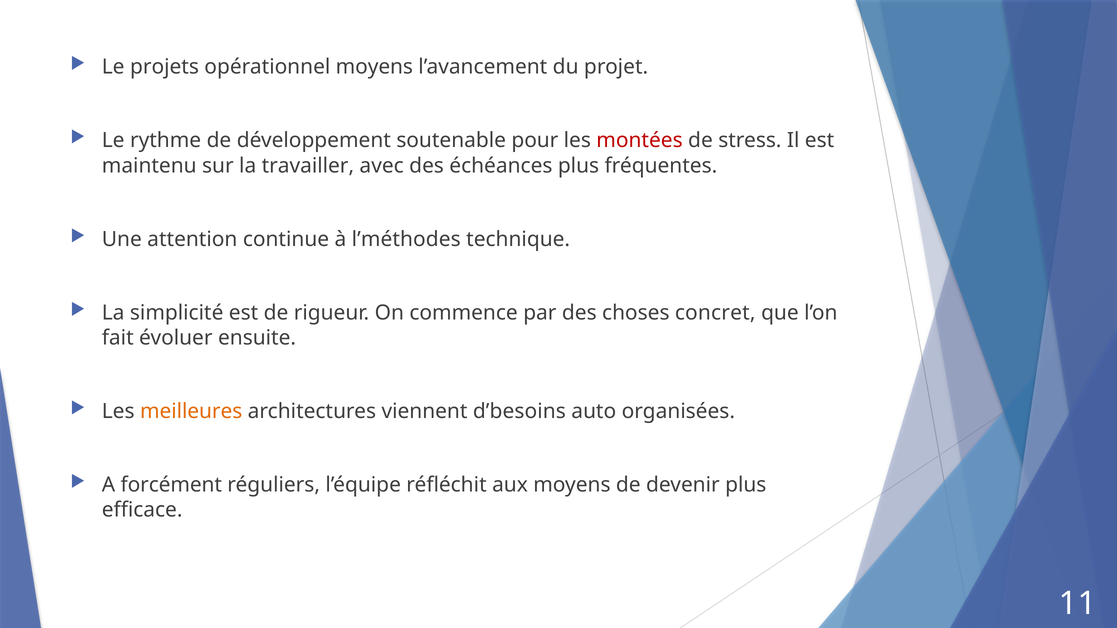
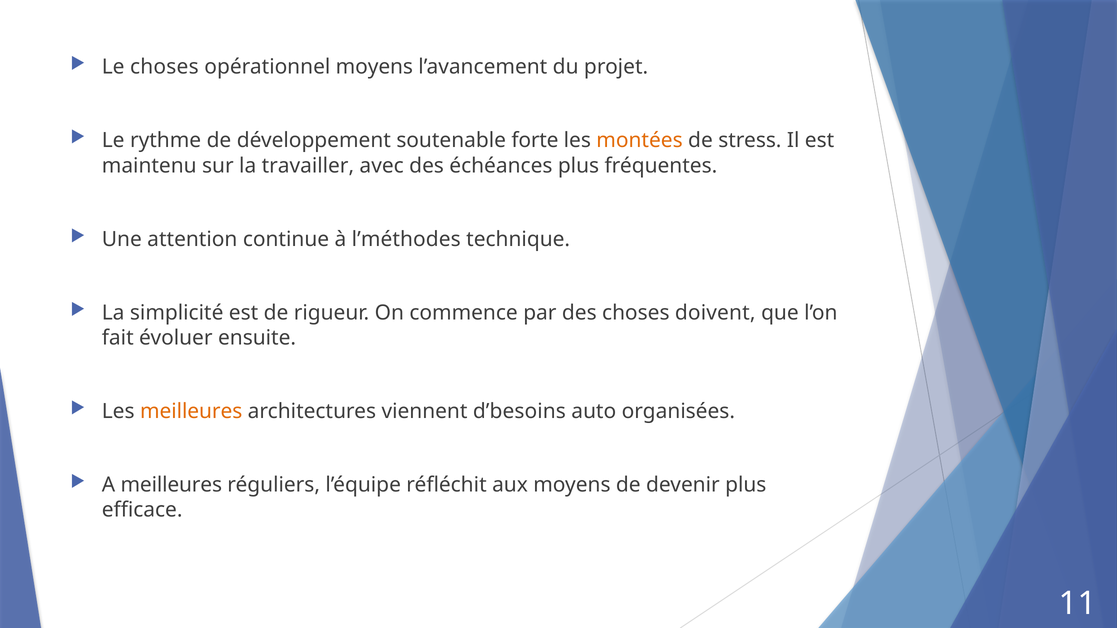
Le projets: projets -> choses (164, 67)
pour: pour -> forte (535, 141)
montées colour: red -> orange (639, 141)
concret: concret -> doivent (715, 313)
A forcément: forcément -> meilleures (171, 485)
